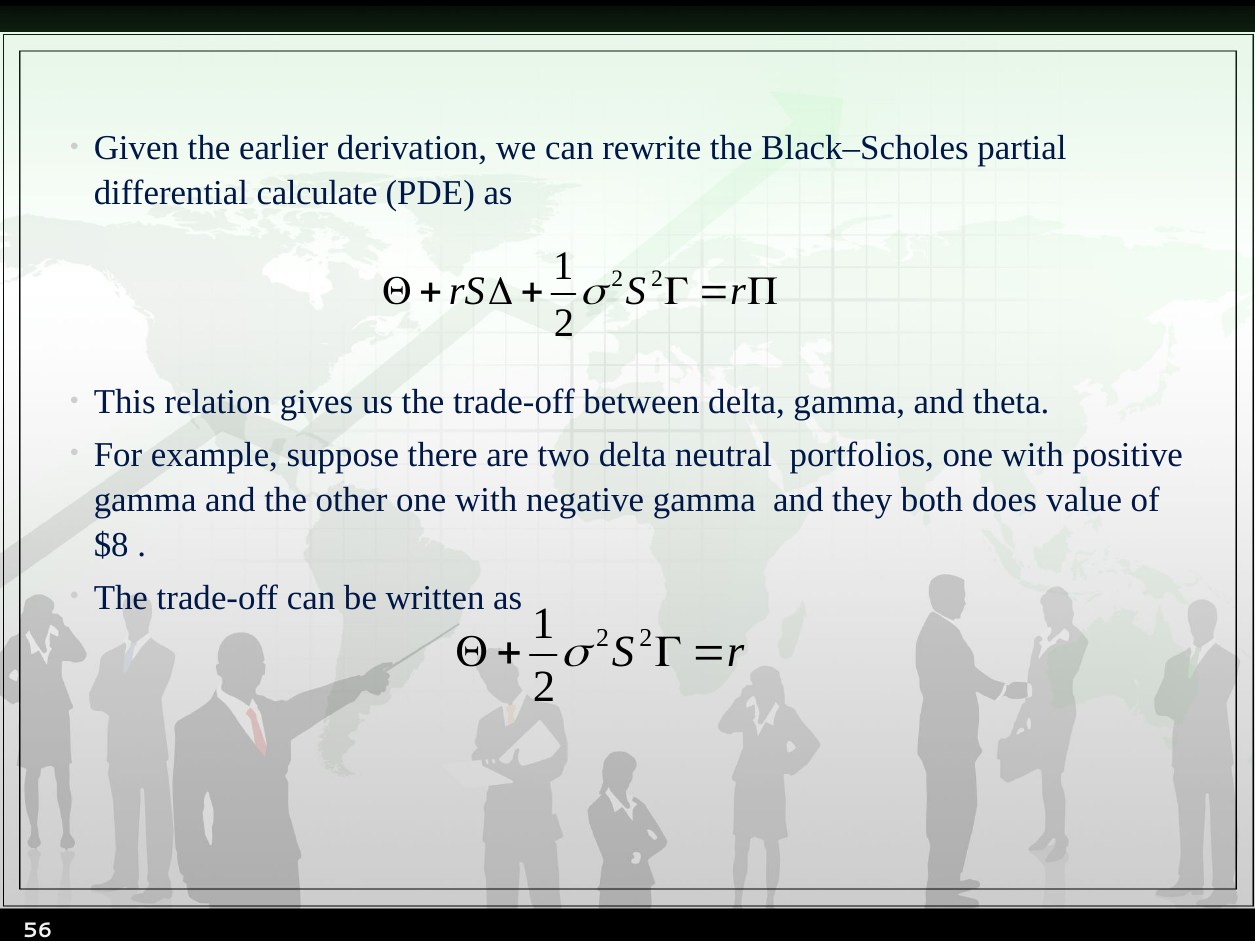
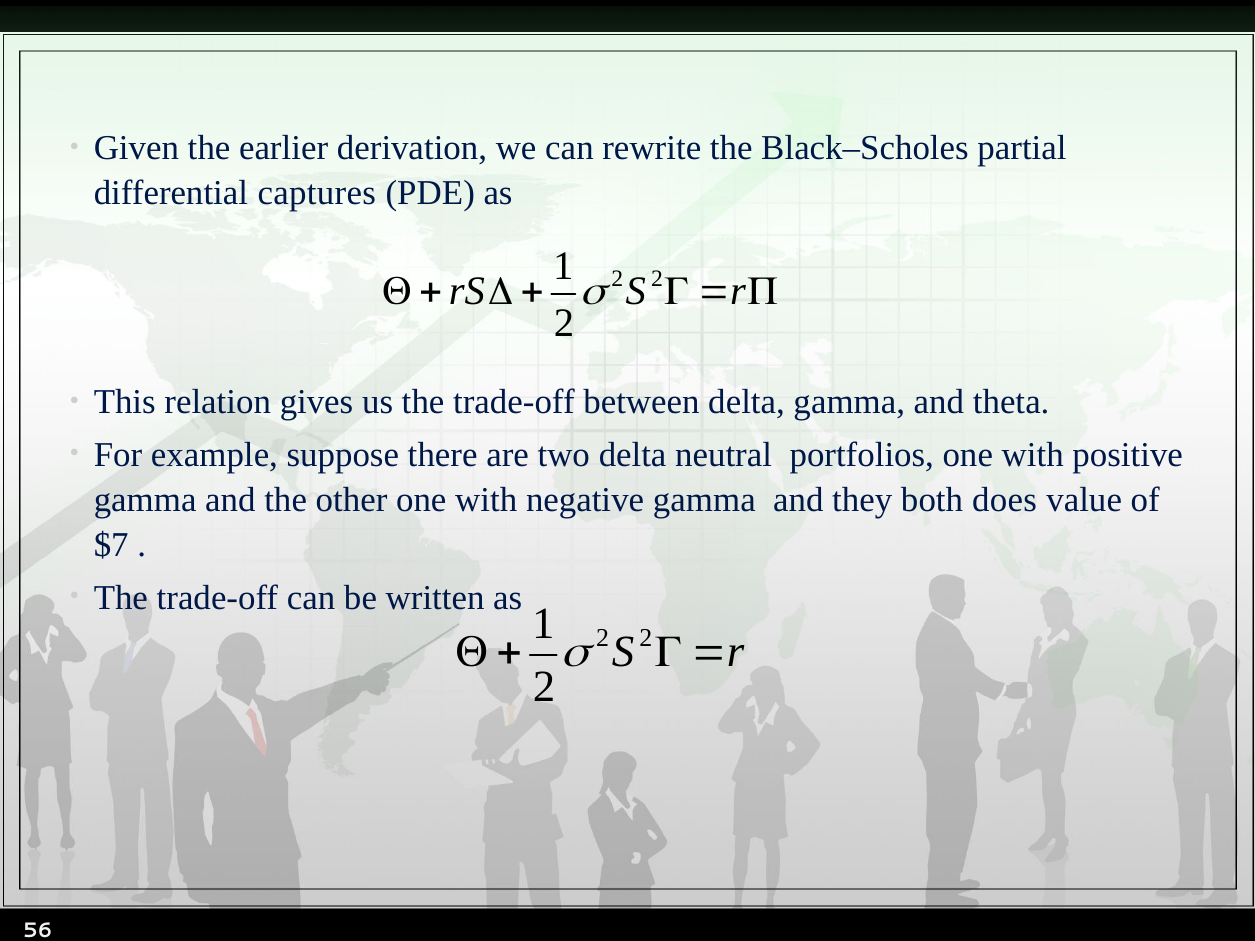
calculate: calculate -> captures (317, 193)
$8: $8 -> $7 (111, 545)
